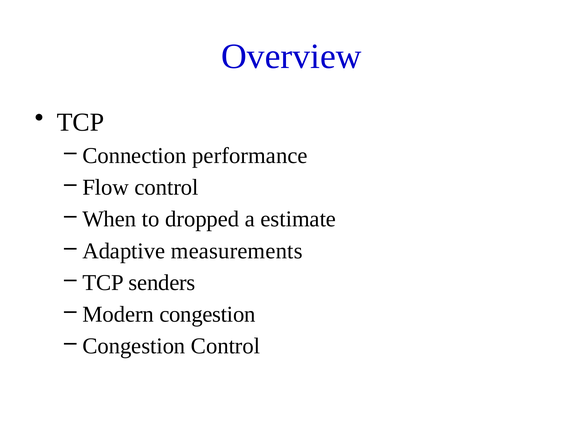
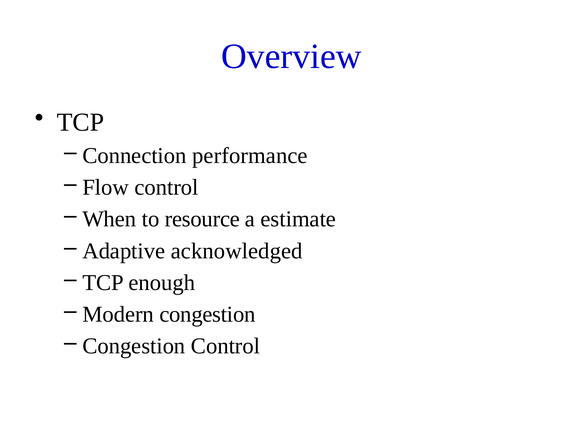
dropped: dropped -> resource (202, 219)
measurements: measurements -> acknowledged (237, 251)
senders: senders -> enough (162, 283)
